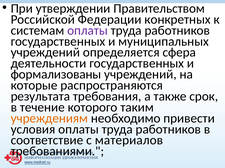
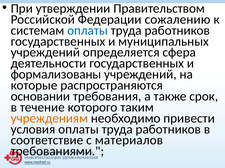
конкретных: конкретных -> сожалению (178, 19)
оплаты colour: purple -> blue (87, 31)
результата: результата -> основании (40, 97)
